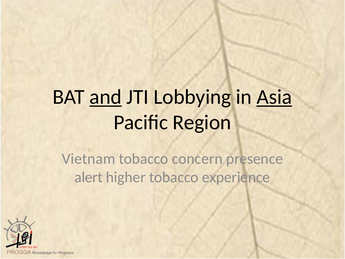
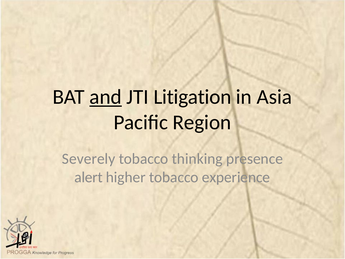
Lobbying: Lobbying -> Litigation (192, 97)
Asia underline: present -> none (274, 97)
Vietnam: Vietnam -> Severely (89, 159)
concern: concern -> thinking (197, 159)
